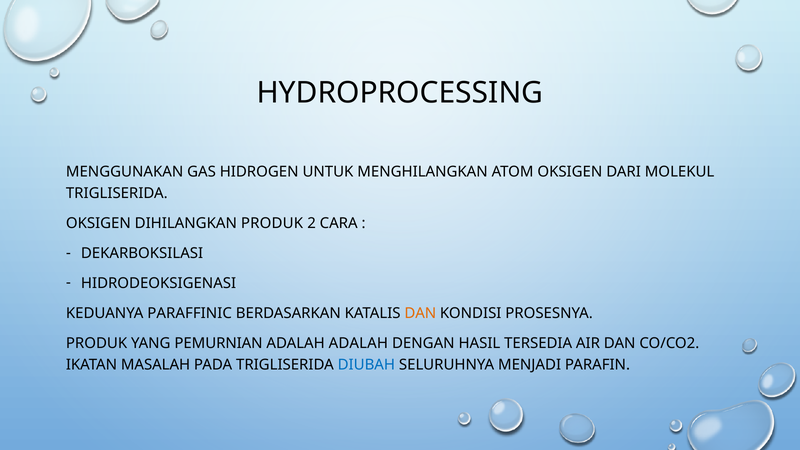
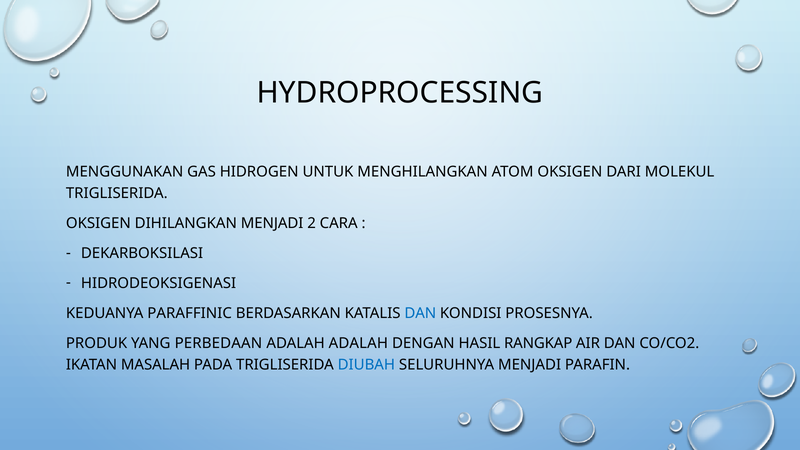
DIHILANGKAN PRODUK: PRODUK -> MENJADI (272, 223)
DAN colour: orange -> blue (420, 313)
PEMURNIAN: PEMURNIAN -> PERBEDAAN (218, 343)
TERSEDIA: TERSEDIA -> RANGKAP (538, 343)
